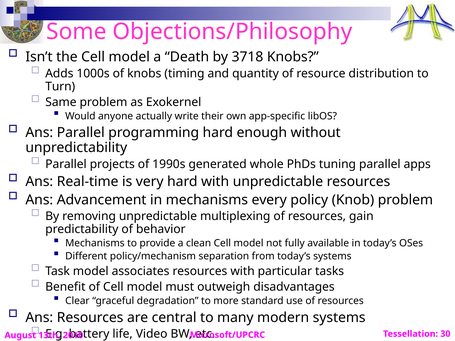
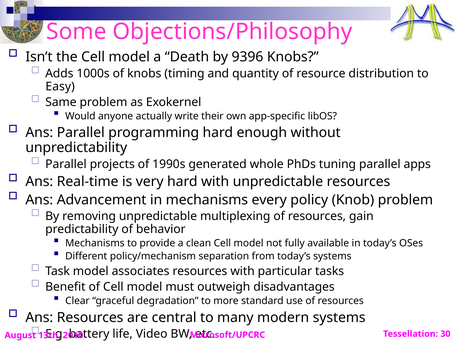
3718: 3718 -> 9396 (247, 57)
Turn: Turn -> Easy (60, 87)
